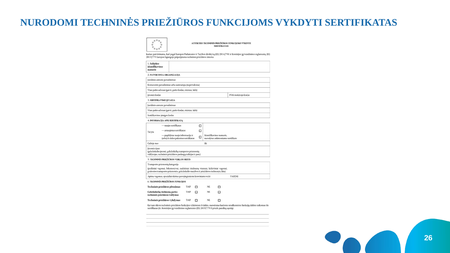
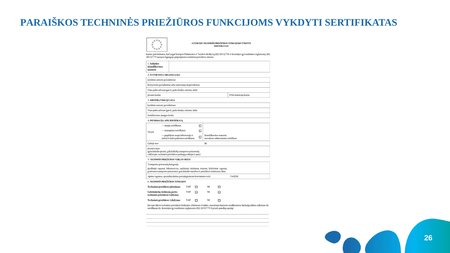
NURODOMI: NURODOMI -> PARAIŠKOS (49, 23)
